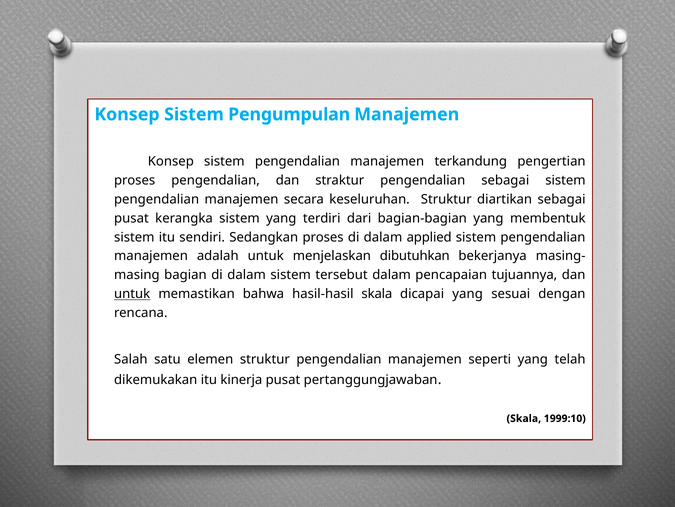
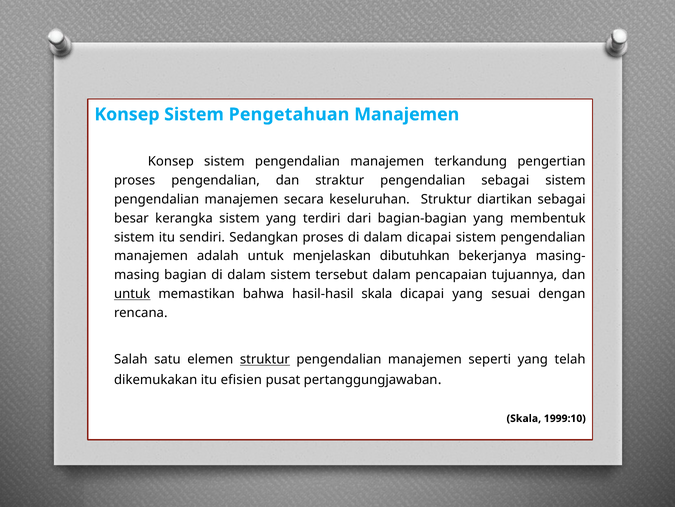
Pengumpulan: Pengumpulan -> Pengetahuan (289, 114)
pusat: pusat -> besar (131, 218)
dalam applied: applied -> dicapai (429, 237)
struktur underline: none -> present (265, 359)
kinerja: kinerja -> efisien (241, 379)
